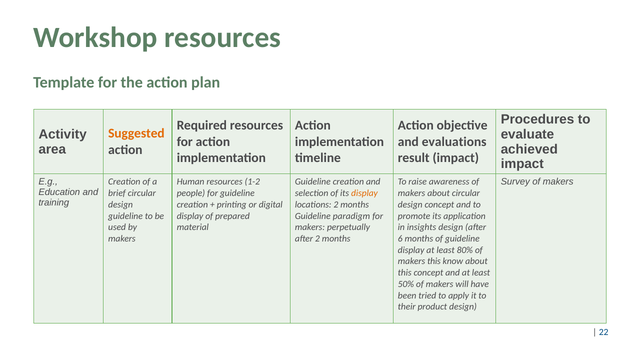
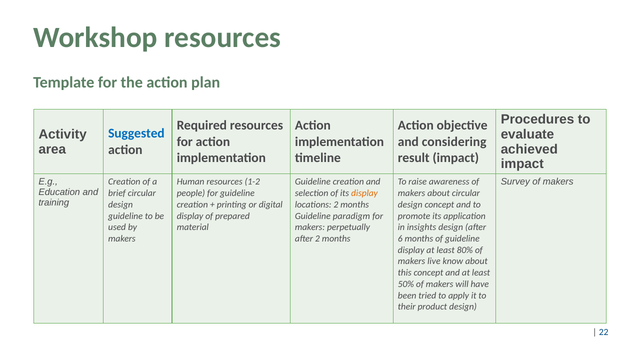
Suggested colour: orange -> blue (136, 133)
evaluations: evaluations -> considering (454, 142)
makers this: this -> live (434, 261)
